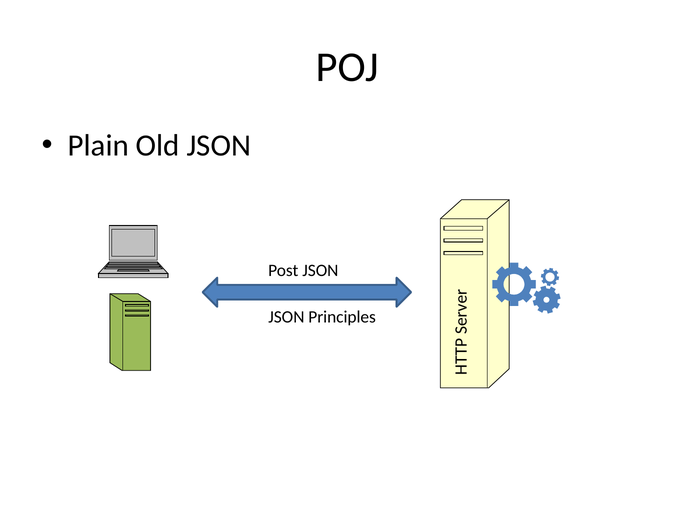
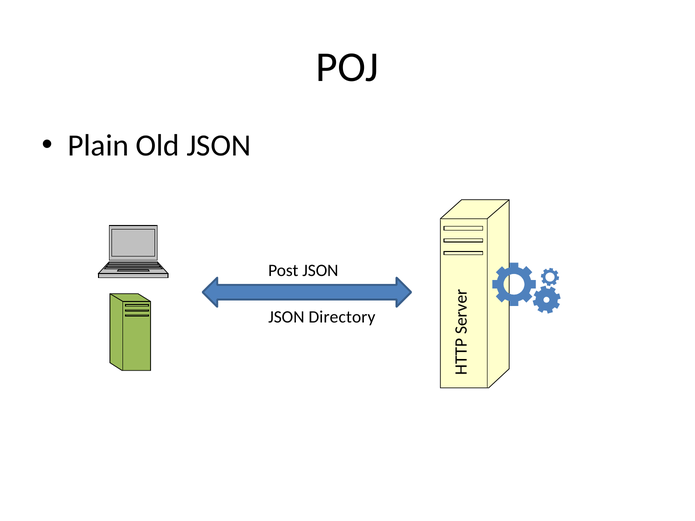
Principles: Principles -> Directory (342, 317)
